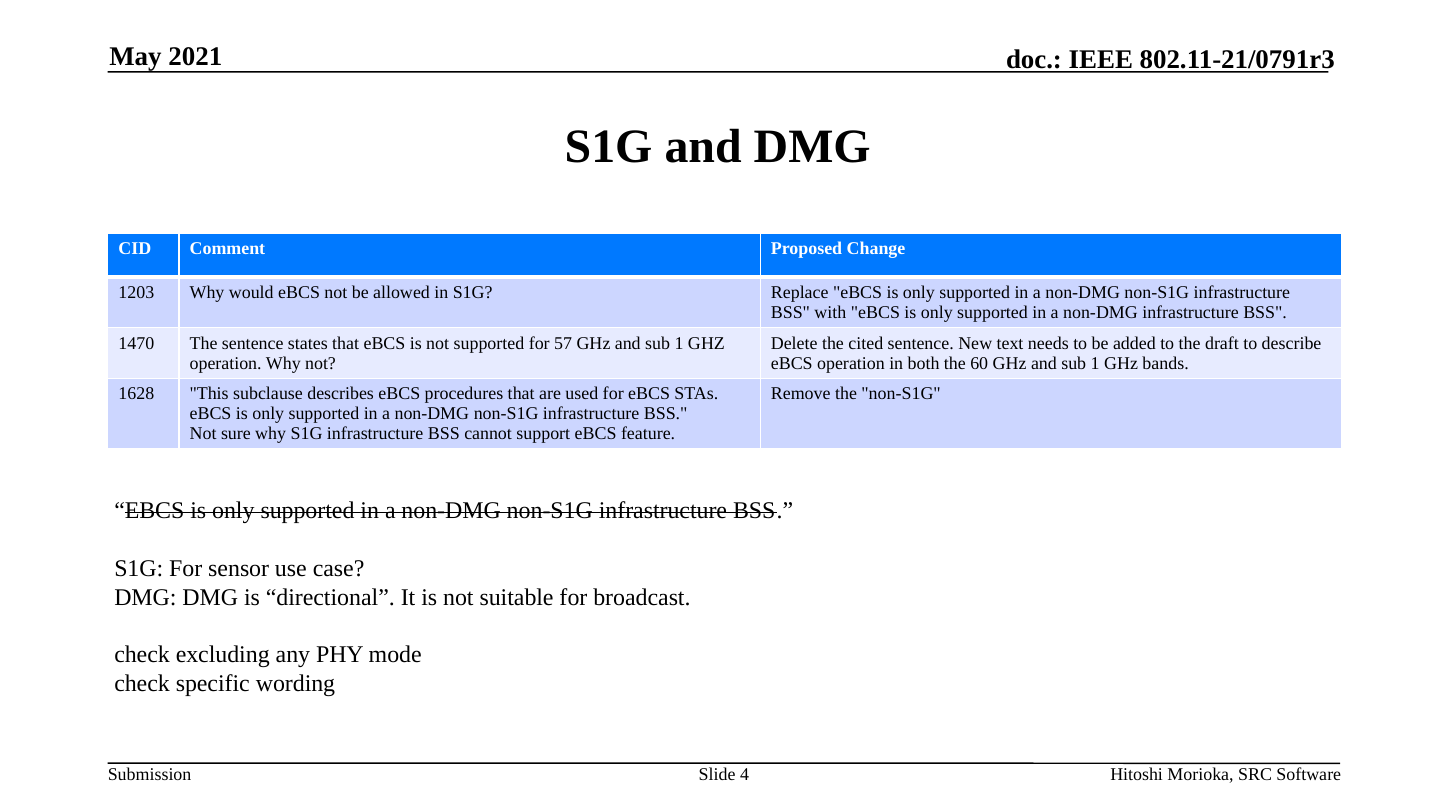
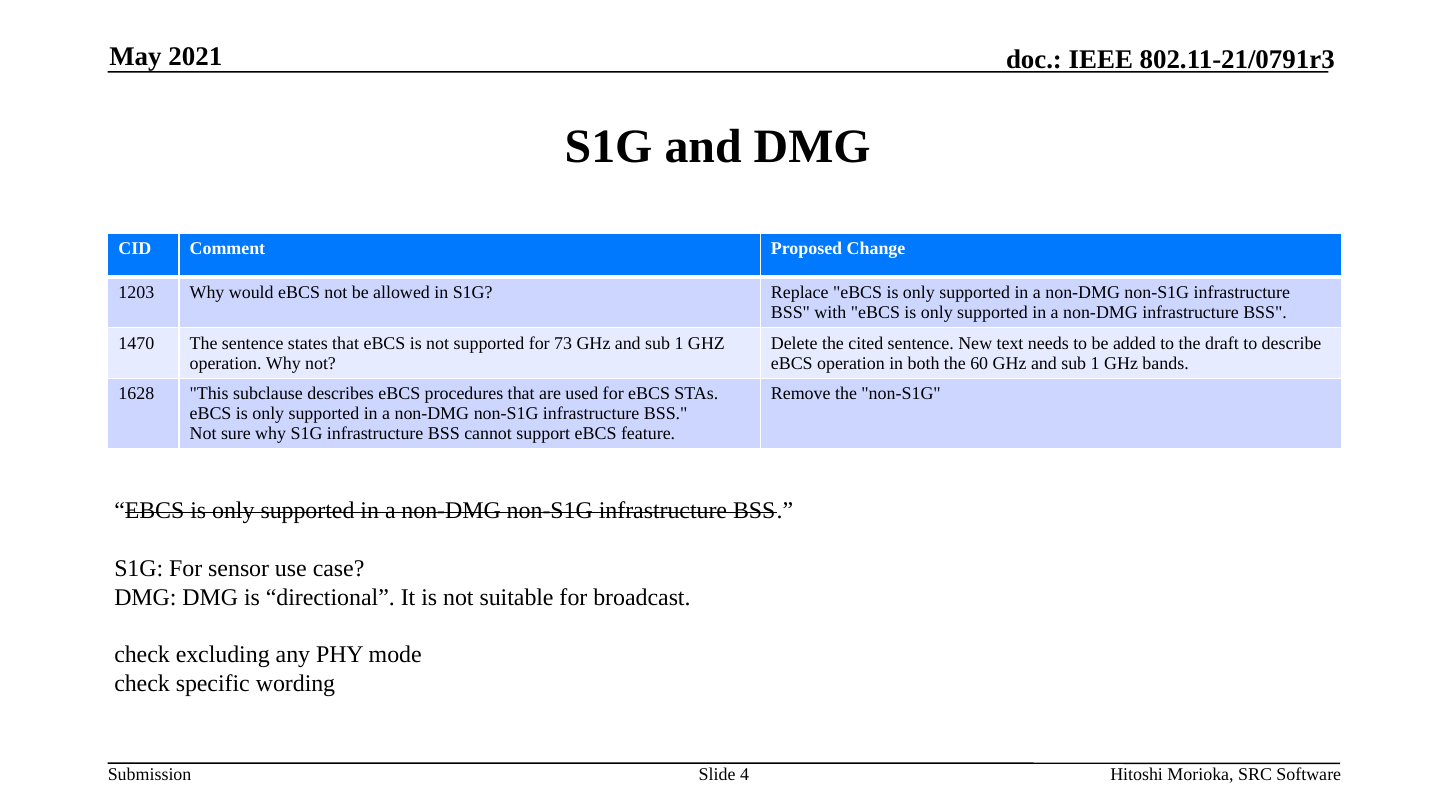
57: 57 -> 73 (563, 343)
